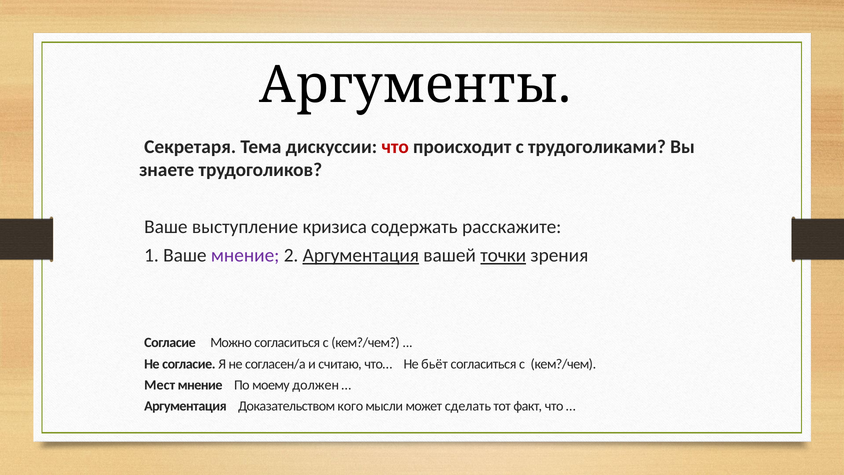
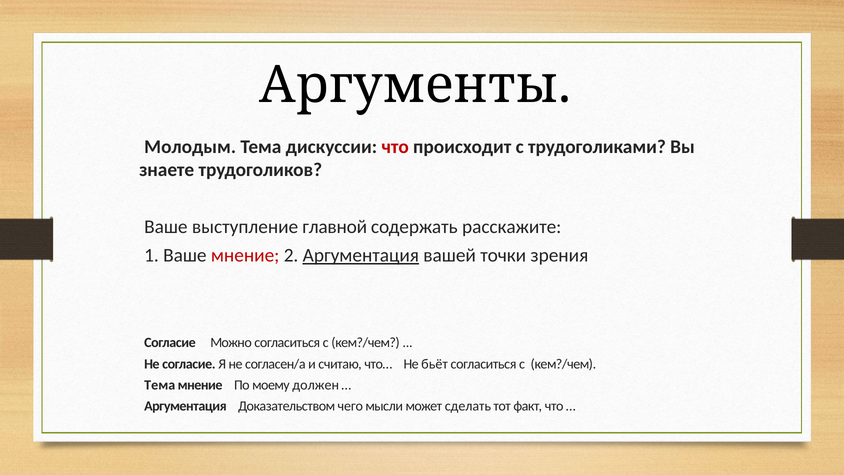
Секретаря: Секретаря -> Молодым (190, 147)
кризиса: кризиса -> главной (335, 227)
мнение colour: purple -> red (245, 255)
точки underline: present -> none (503, 255)
Мест: Мест -> Тема (160, 385)
кого: кого -> чего (350, 406)
